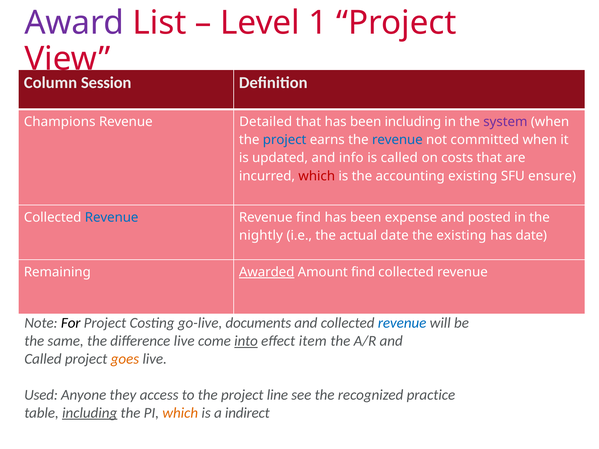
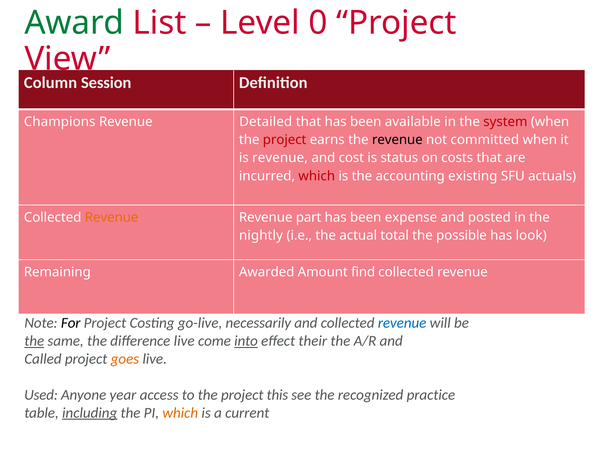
Award colour: purple -> green (74, 23)
1: 1 -> 0 (318, 23)
been including: including -> available (413, 122)
system colour: purple -> red (505, 122)
project colour: blue -> red (285, 140)
revenue colour: blue -> black (397, 140)
is updated: updated -> revenue (280, 158)
info: info -> cost (351, 158)
is called: called -> status (399, 158)
ensure: ensure -> actuals (552, 176)
Revenue colour: blue -> orange (112, 218)
Revenue find: find -> part (309, 218)
actual date: date -> total (395, 236)
the existing: existing -> possible (461, 236)
has date: date -> look (531, 236)
Awarded underline: present -> none (267, 272)
documents: documents -> necessarily (258, 323)
the underline: none -> present (34, 341)
item: item -> their (313, 341)
they: they -> year (123, 395)
line: line -> this (277, 395)
indirect: indirect -> current (247, 413)
